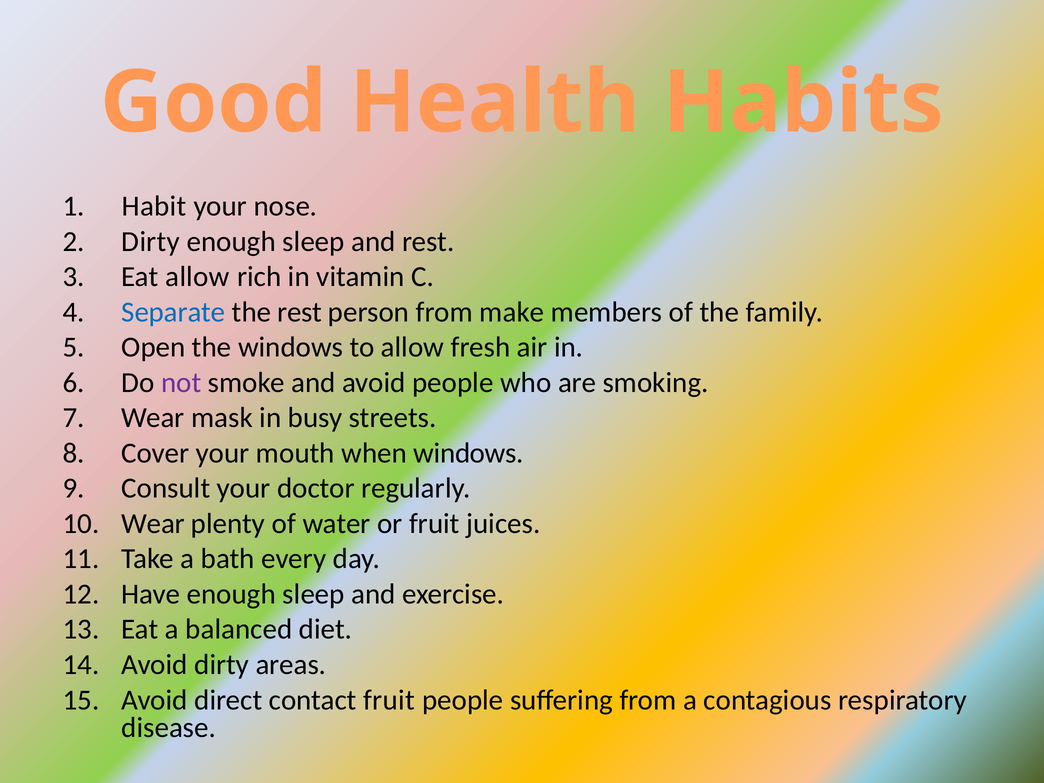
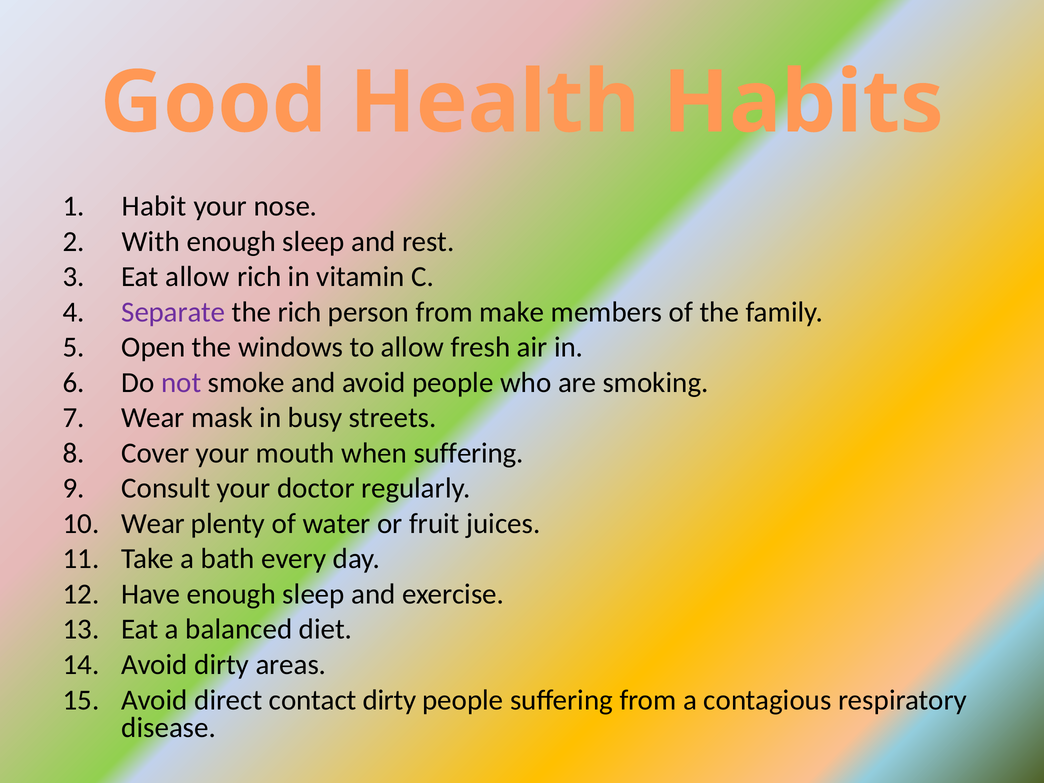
Dirty: Dirty -> With (151, 241)
Separate colour: blue -> purple (173, 312)
the rest: rest -> rich (300, 312)
when windows: windows -> suffering (468, 453)
contact fruit: fruit -> dirty (389, 700)
